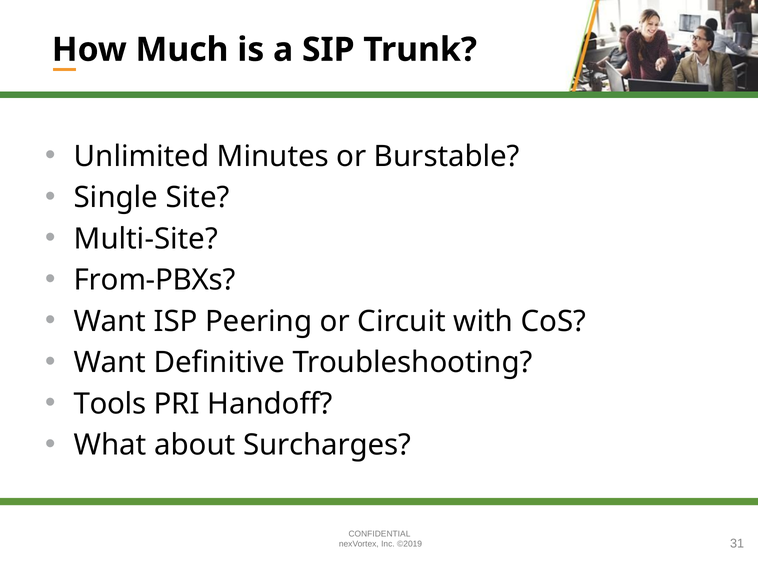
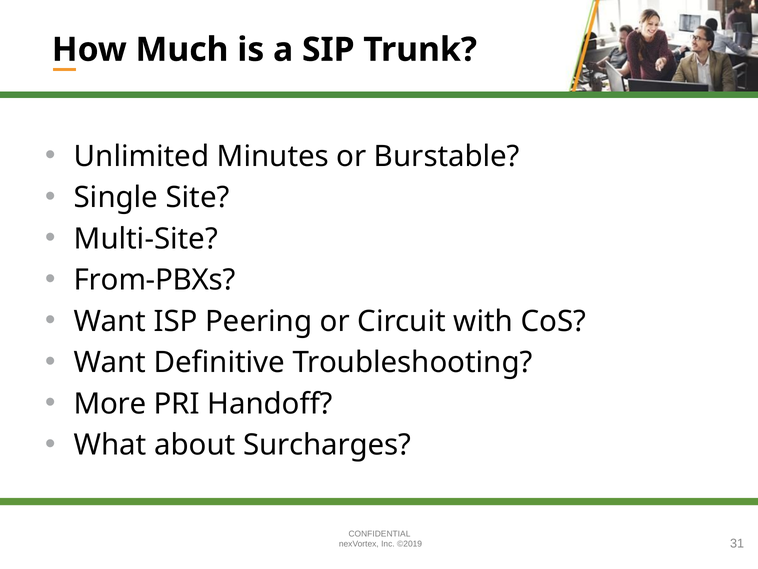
Tools: Tools -> More (110, 403)
